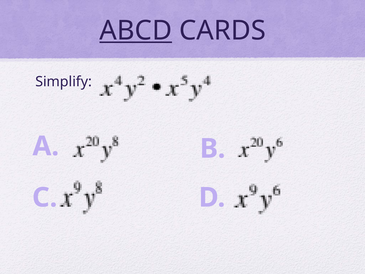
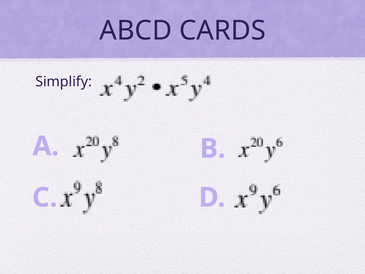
ABCD underline: present -> none (136, 30)
